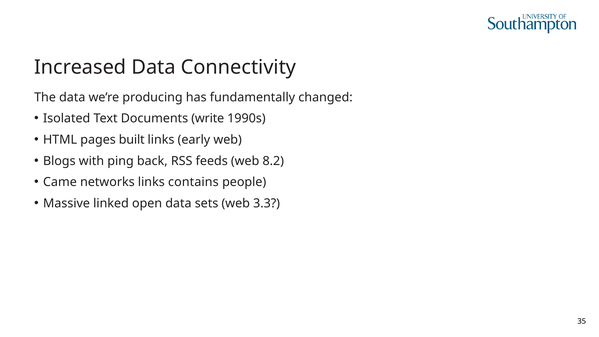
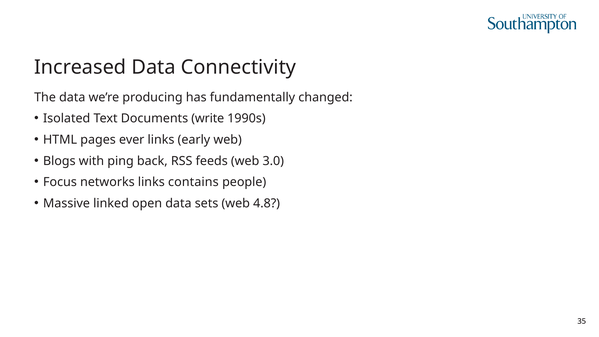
built: built -> ever (132, 140)
8.2: 8.2 -> 3.0 (273, 161)
Came: Came -> Focus (60, 182)
3.3: 3.3 -> 4.8 (267, 203)
